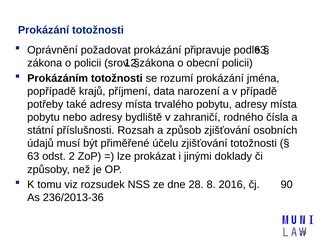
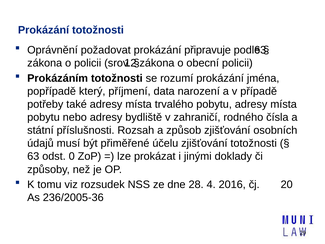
krajů: krajů -> který (92, 91)
2: 2 -> 0 (72, 156)
8: 8 -> 4 (211, 184)
90: 90 -> 20 (287, 184)
236/2013-36: 236/2013-36 -> 236/2005-36 (73, 197)
